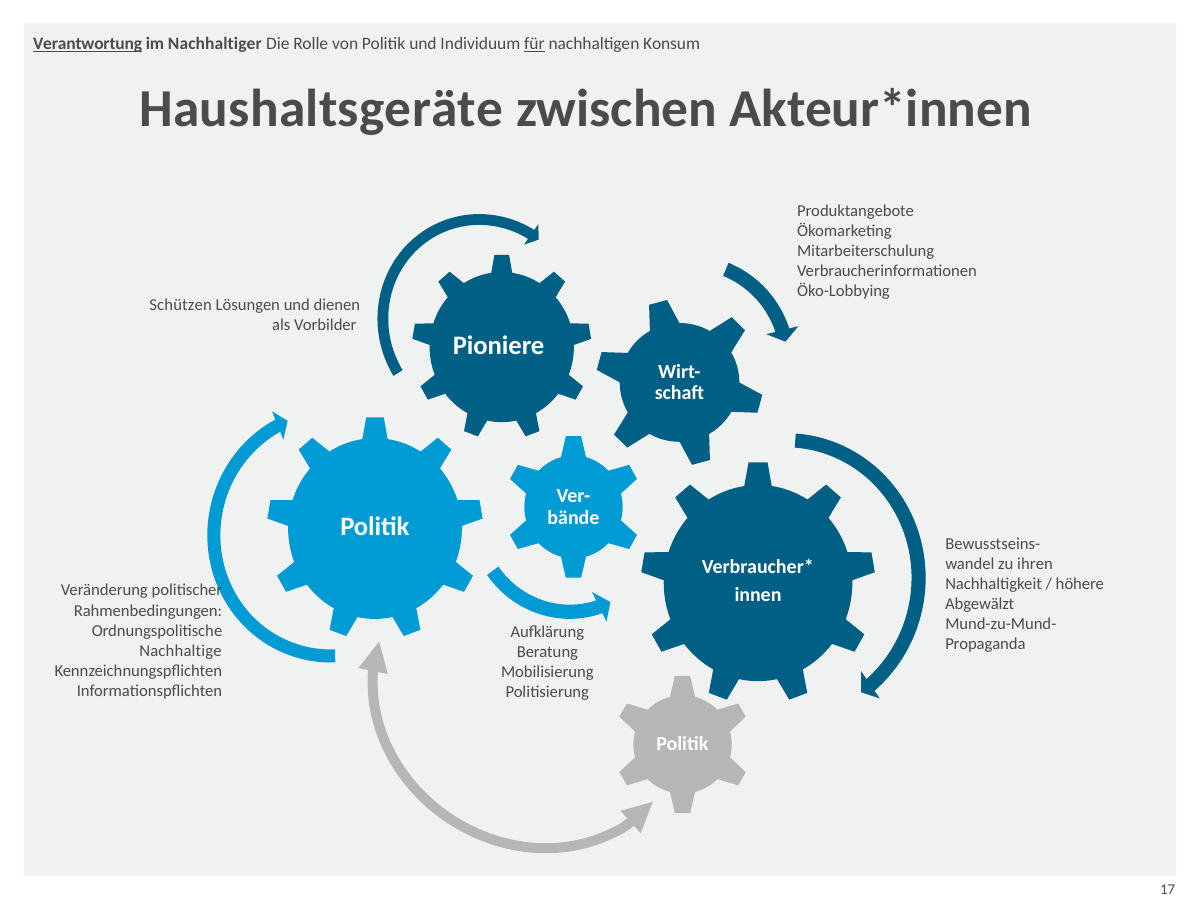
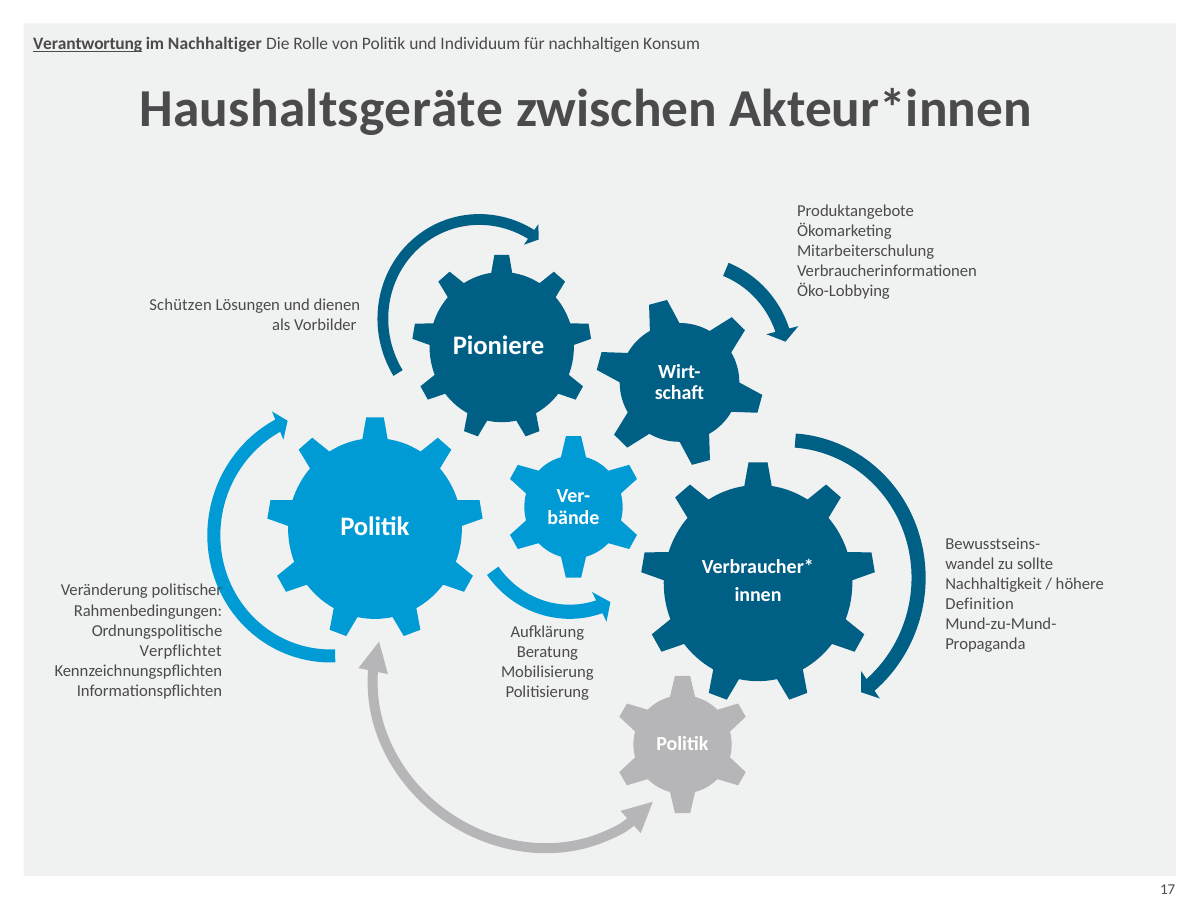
für underline: present -> none (534, 44)
ihren: ihren -> sollte (1035, 564)
Abgewälzt: Abgewälzt -> Definition (980, 604)
Nachhaltige: Nachhaltige -> Verpflichtet (181, 651)
